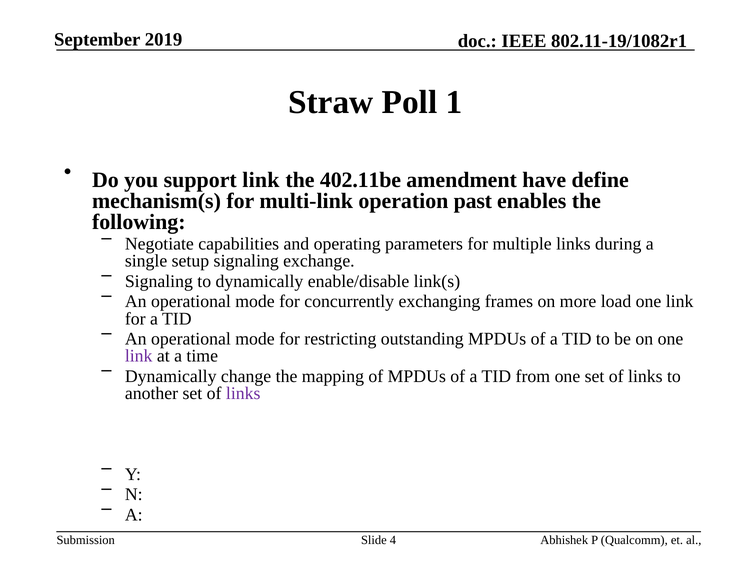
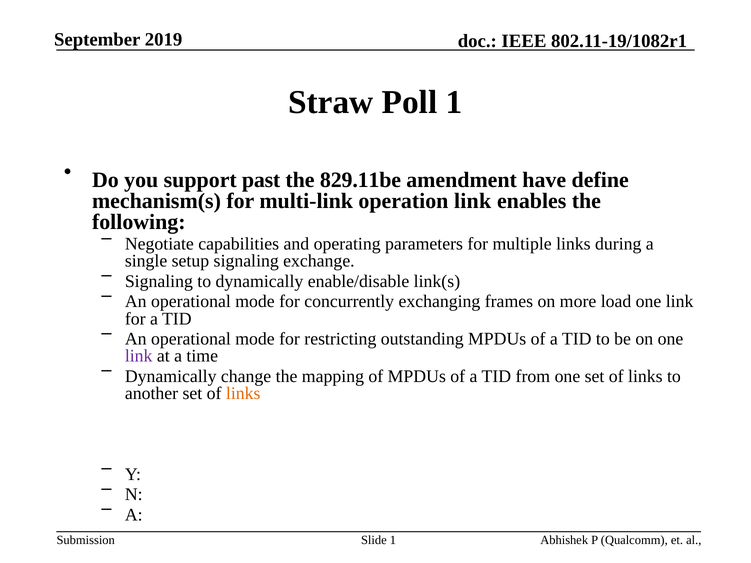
support link: link -> past (261, 180)
402.11be: 402.11be -> 829.11be (361, 180)
operation past: past -> link (473, 201)
links colour: purple -> orange (243, 394)
Slide 4: 4 -> 1 (393, 540)
